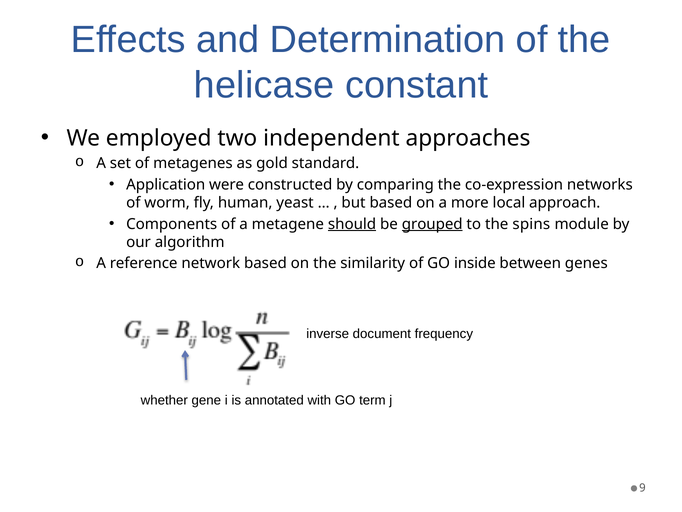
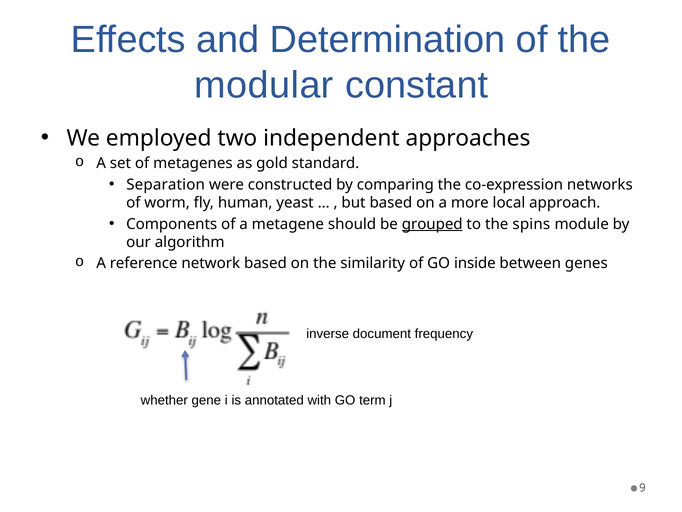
helicase: helicase -> modular (264, 85)
Application: Application -> Separation (166, 184)
should underline: present -> none (352, 224)
